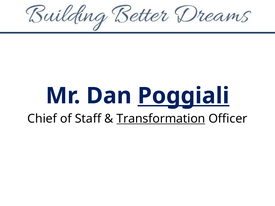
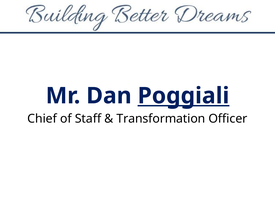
Transformation underline: present -> none (161, 119)
